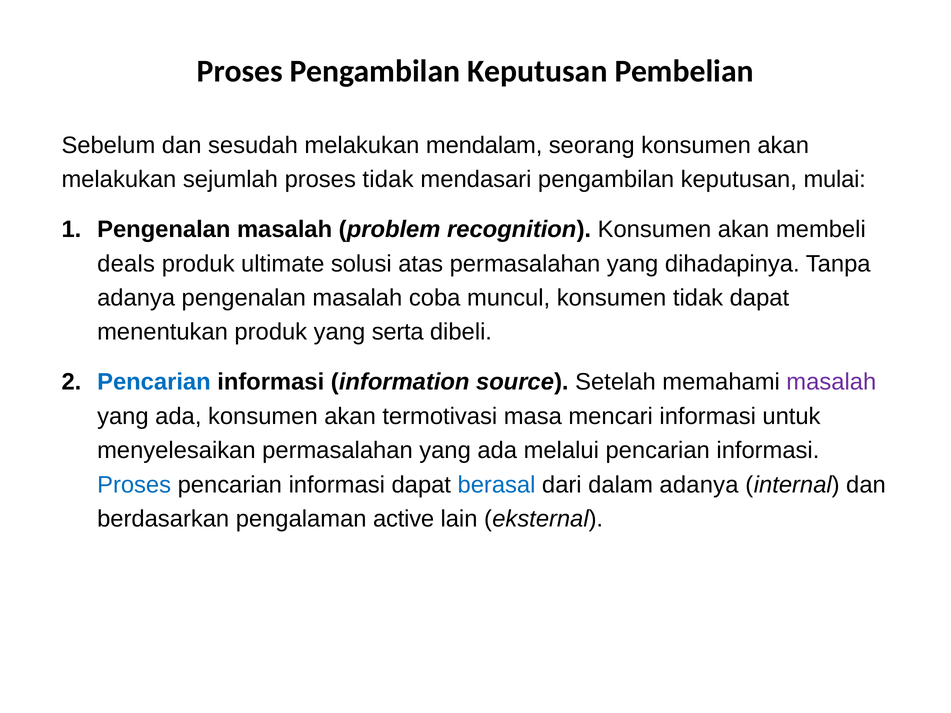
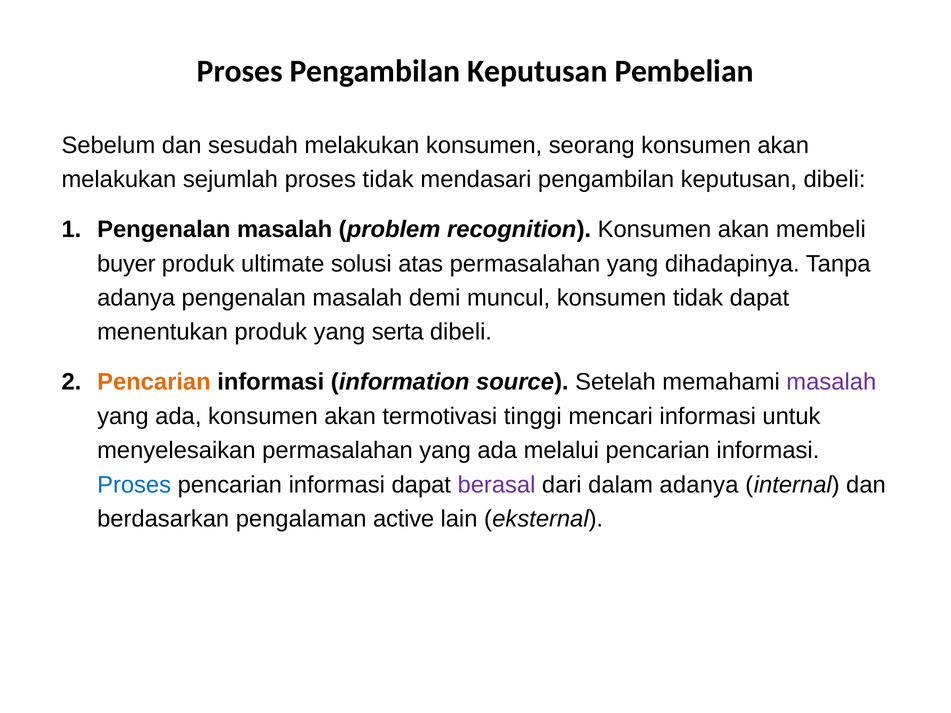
melakukan mendalam: mendalam -> konsumen (484, 145)
keputusan mulai: mulai -> dibeli (835, 179)
deals: deals -> buyer (126, 264)
coba: coba -> demi (435, 298)
Pencarian colour: blue -> orange (154, 382)
masa: masa -> tinggi (533, 416)
berasal colour: blue -> purple (497, 485)
